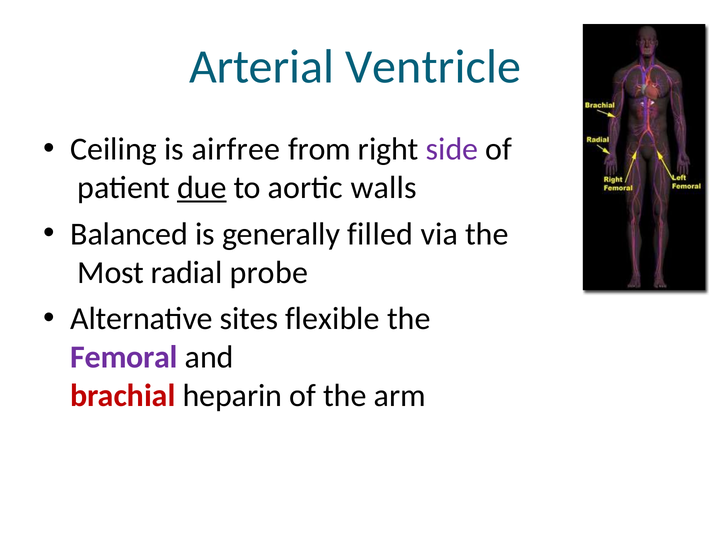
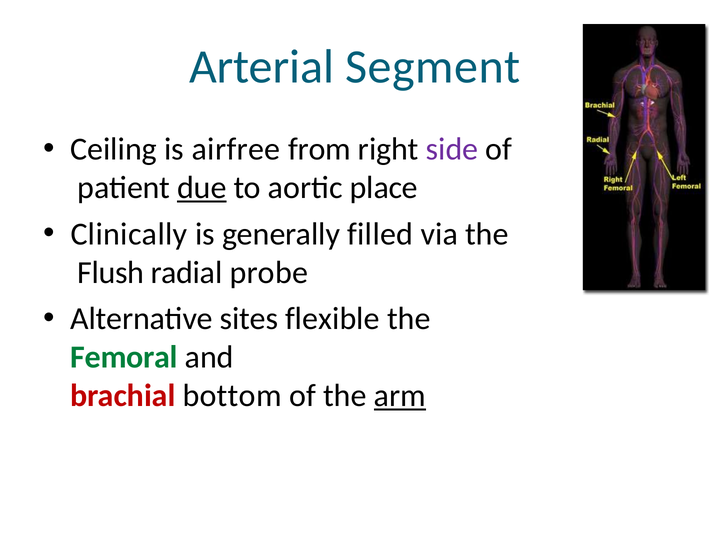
Ventricle: Ventricle -> Segment (433, 67)
walls: walls -> place (384, 188)
Balanced: Balanced -> Clinically (129, 234)
Most: Most -> Flush (111, 272)
Femoral colour: purple -> green (124, 357)
heparin: heparin -> bottom (232, 395)
arm underline: none -> present (400, 395)
